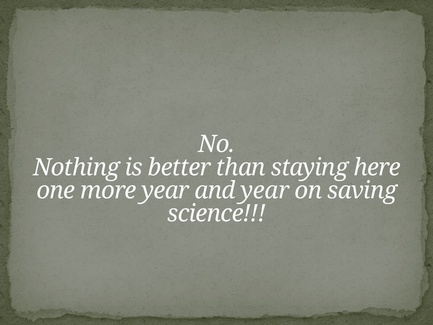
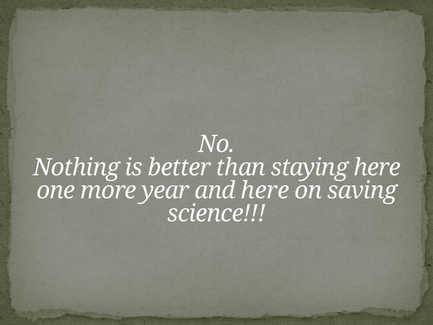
and year: year -> here (265, 190)
